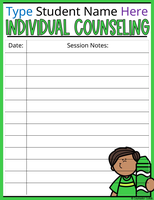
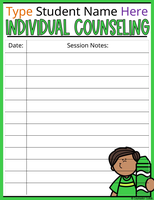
Type colour: blue -> orange (19, 12)
